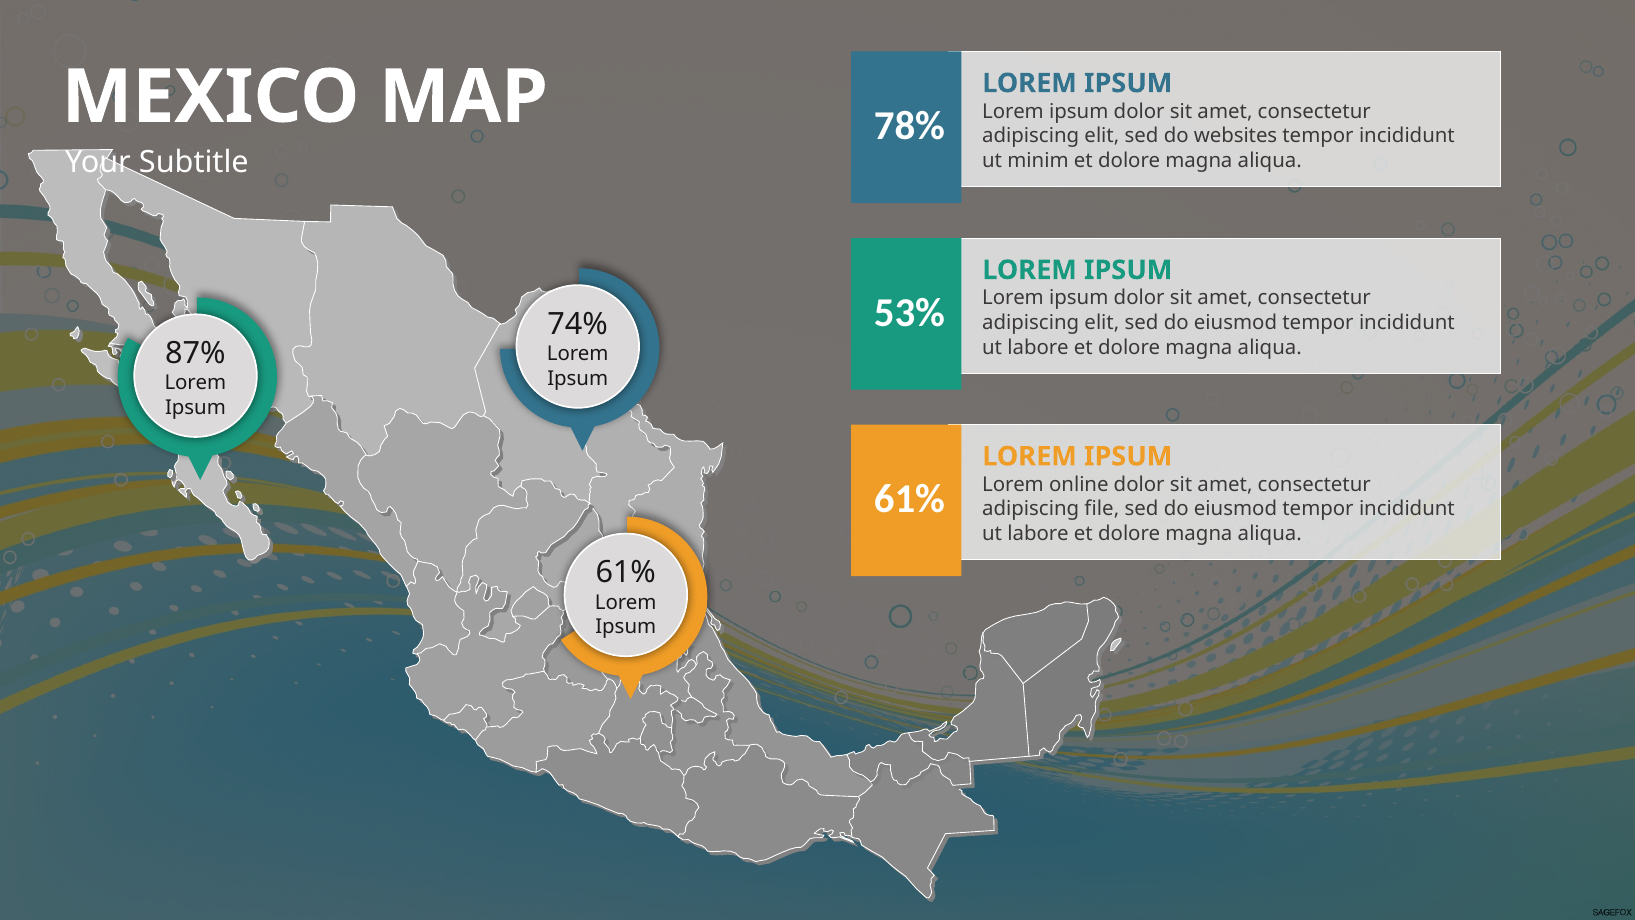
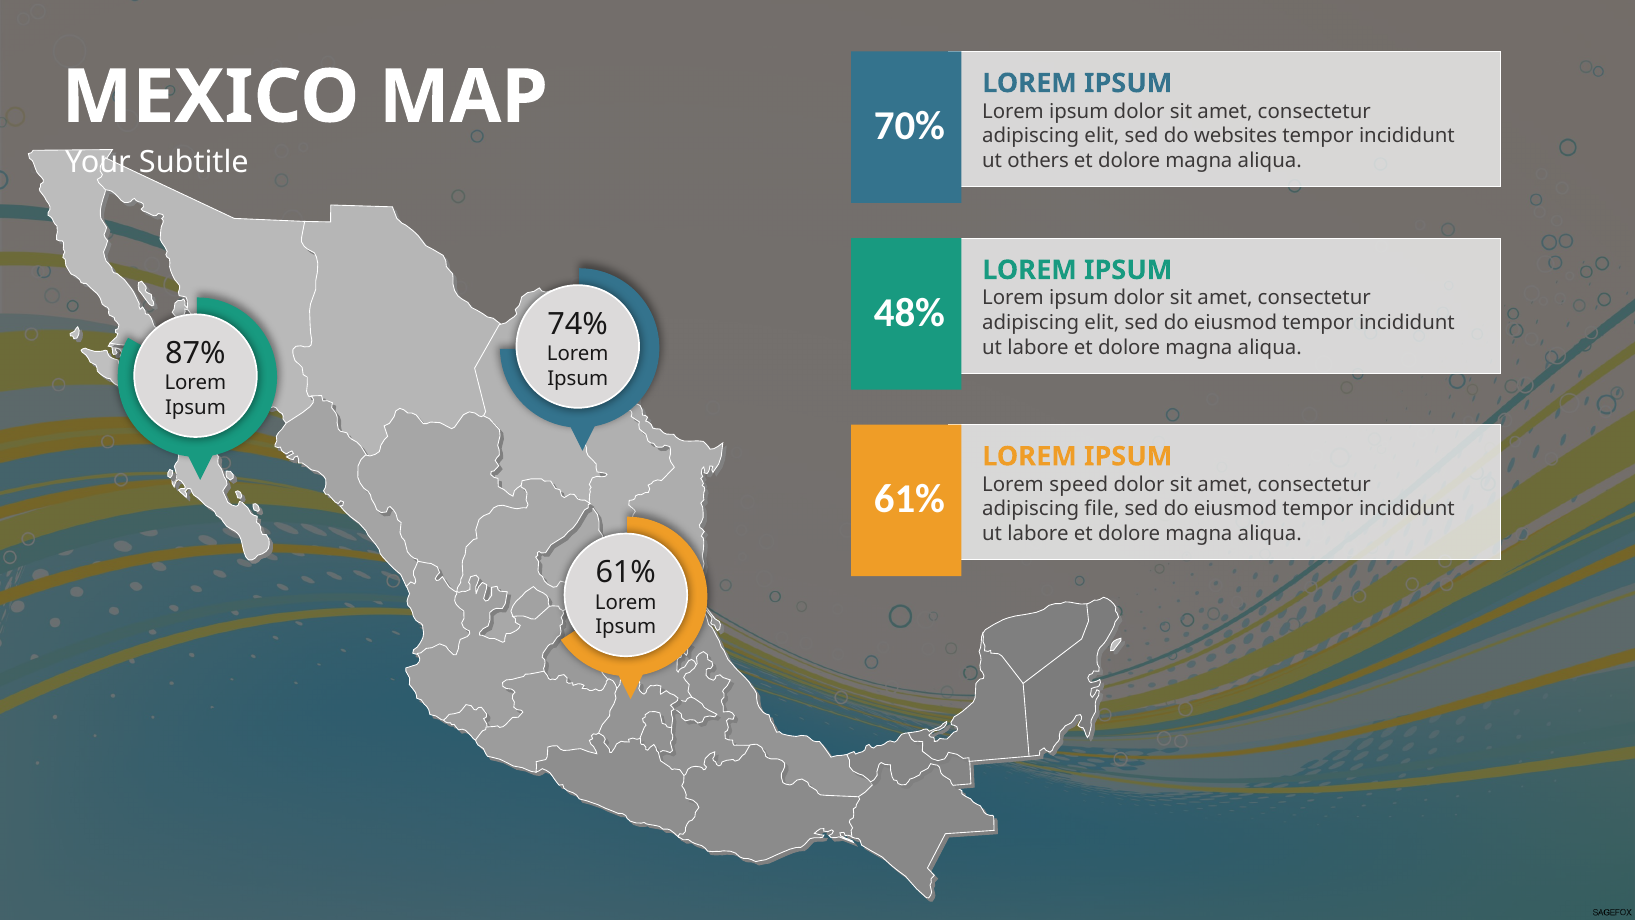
78%: 78% -> 70% (909, 126)
minim: minim -> others (1038, 160)
53%: 53% -> 48% (909, 312)
online: online -> speed (1079, 484)
